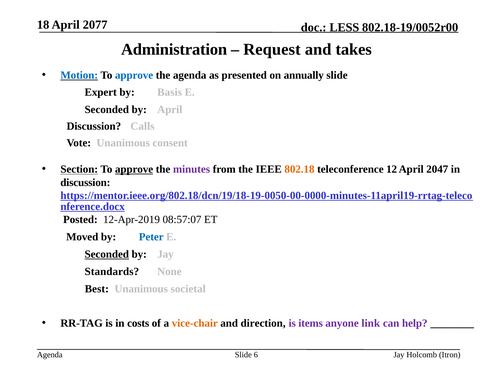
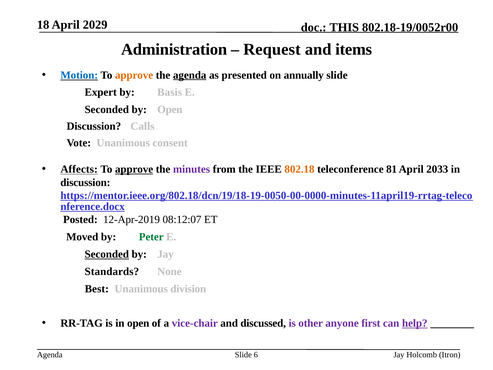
2077: 2077 -> 2029 (95, 25)
LESS: LESS -> THIS (344, 27)
takes: takes -> items (354, 49)
approve colour: blue -> orange (134, 75)
agenda underline: none -> present (190, 75)
by April: April -> Open (170, 110)
Section: Section -> Affects (79, 169)
12: 12 -> 81 (392, 169)
2047: 2047 -> 2033 (437, 169)
08:57:07: 08:57:07 -> 08:12:07 (182, 220)
Peter colour: blue -> green (151, 237)
societal: societal -> division (188, 289)
in costs: costs -> open (138, 323)
vice-chair colour: orange -> purple (195, 323)
direction: direction -> discussed (263, 323)
items: items -> other (311, 323)
link: link -> first (371, 323)
help underline: none -> present (415, 323)
